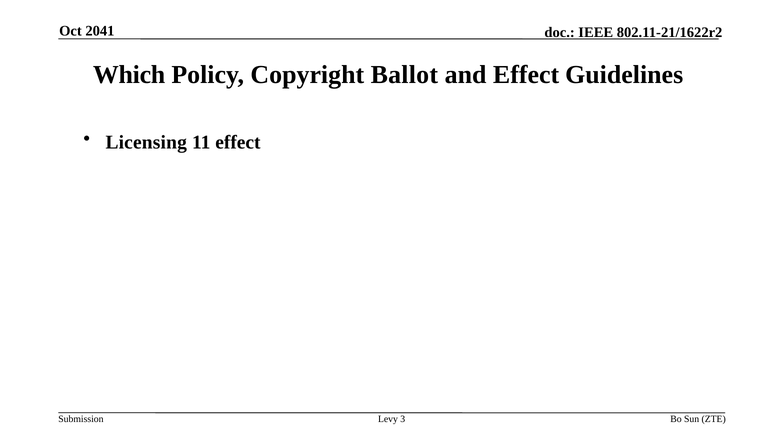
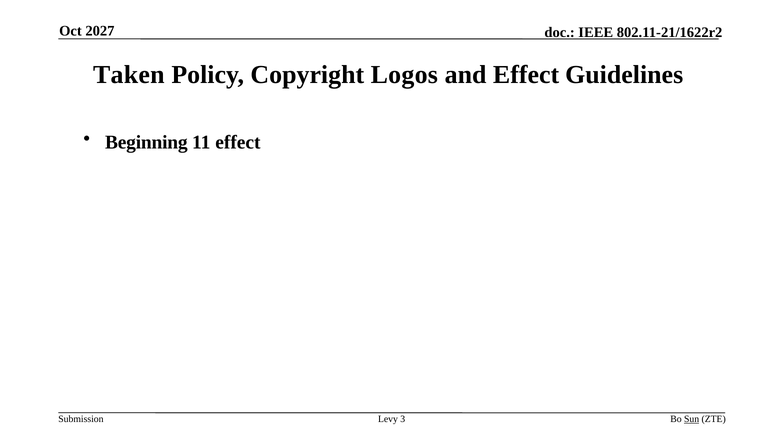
2041: 2041 -> 2027 (100, 31)
Which: Which -> Taken (129, 75)
Ballot: Ballot -> Logos (404, 75)
Licensing: Licensing -> Beginning (146, 142)
Sun underline: none -> present (692, 419)
